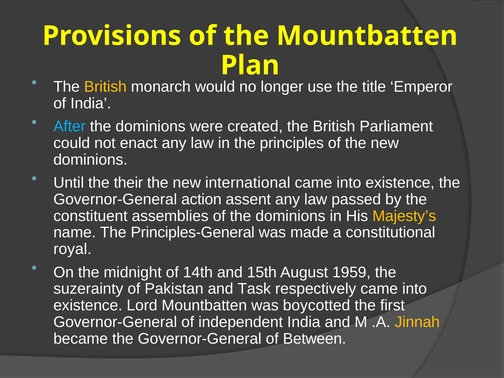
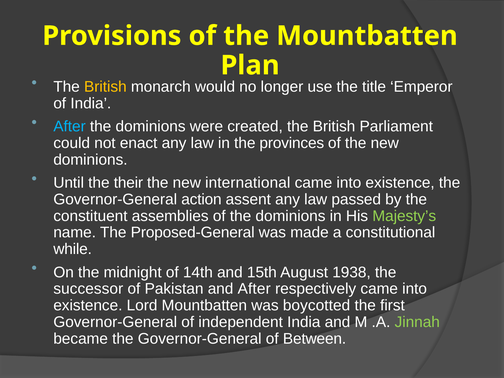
principles: principles -> provinces (292, 143)
Majesty’s colour: yellow -> light green (404, 216)
Principles-General: Principles-General -> Proposed-General (193, 233)
royal: royal -> while (73, 249)
1959: 1959 -> 1938 (352, 272)
suzerainty: suzerainty -> successor (88, 289)
and Task: Task -> After (254, 289)
Jinnah colour: yellow -> light green (417, 322)
